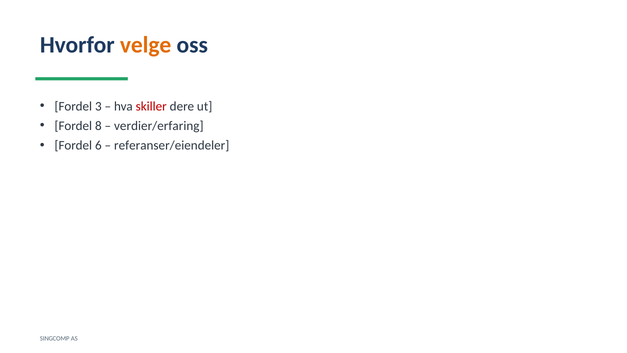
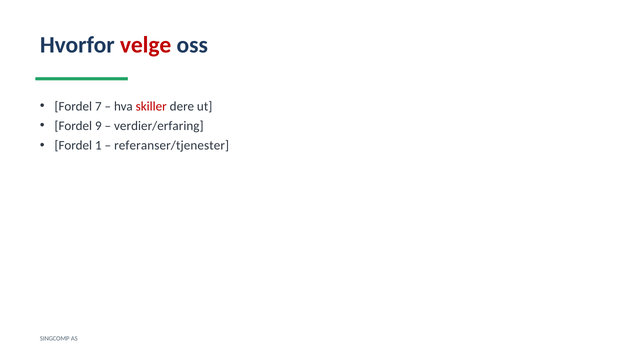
velge colour: orange -> red (146, 45)
3: 3 -> 7 (98, 106)
8: 8 -> 9 (98, 126)
6: 6 -> 1 (98, 145)
referanser/eiendeler: referanser/eiendeler -> referanser/tjenester (172, 145)
